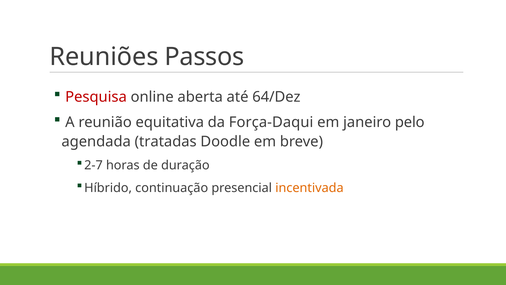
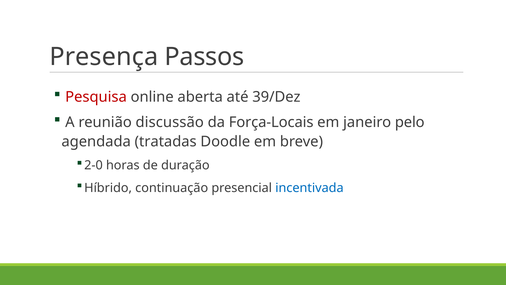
Reuniões: Reuniões -> Presença (104, 57)
64/Dez: 64/Dez -> 39/Dez (276, 97)
equitativa: equitativa -> discussão (170, 122)
Força-Daqui: Força-Daqui -> Força-Locais (271, 122)
2-7: 2-7 -> 2-0 (93, 165)
incentivada colour: orange -> blue (309, 188)
